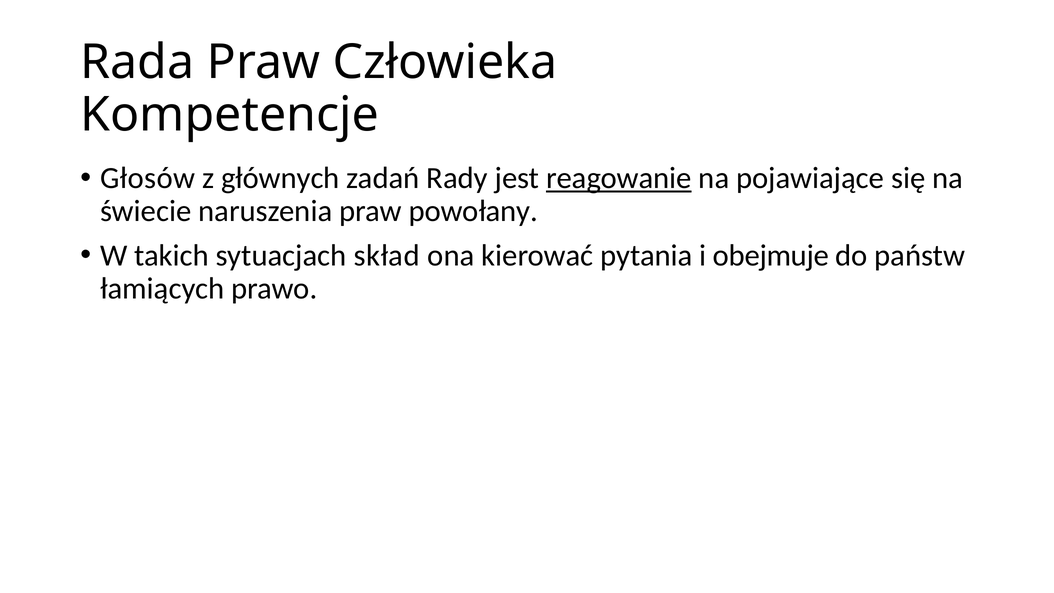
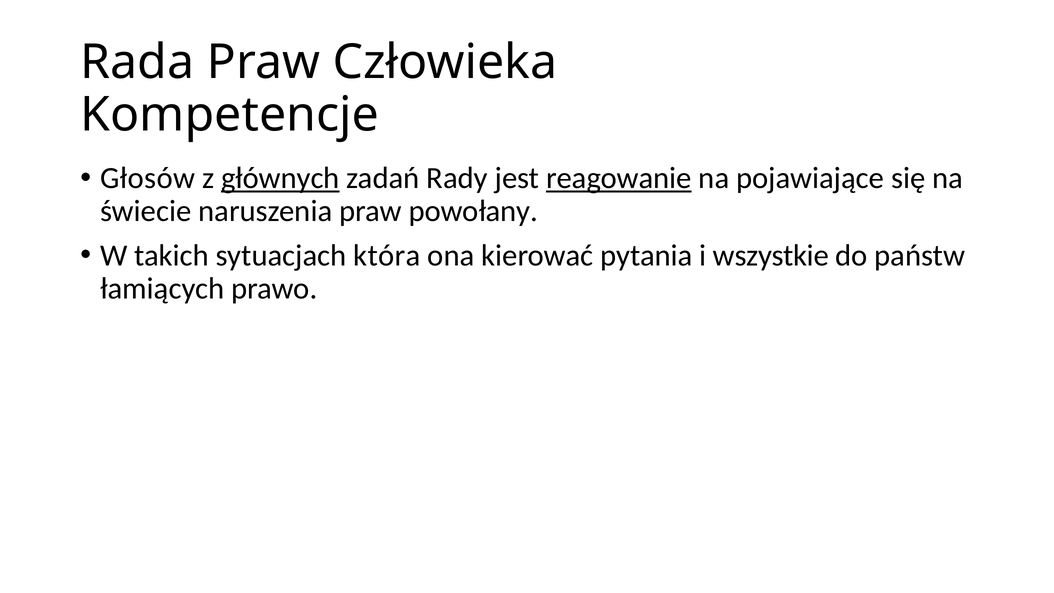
głównych underline: none -> present (280, 178)
skład: skład -> która (387, 255)
obejmuje: obejmuje -> wszystkie (771, 255)
